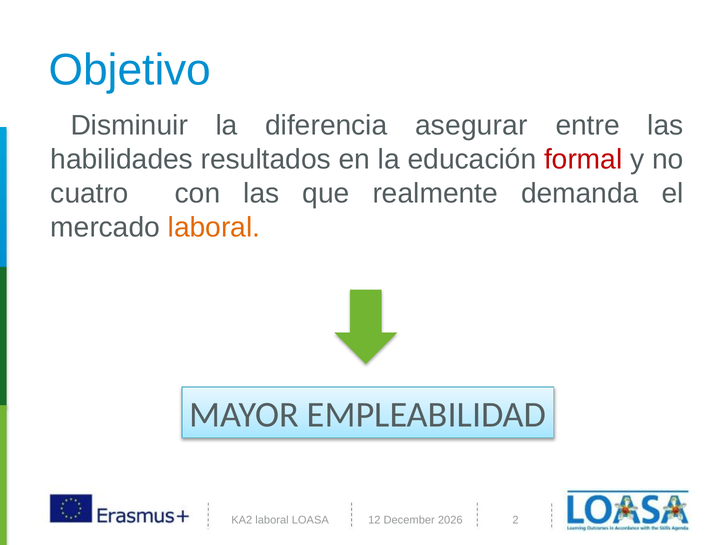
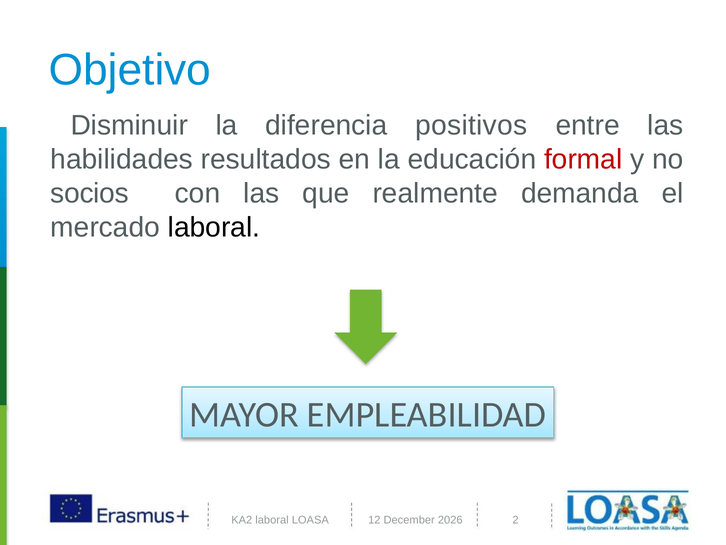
asegurar: asegurar -> positivos (471, 125)
cuatro: cuatro -> socios (90, 193)
laboral colour: orange -> black (214, 227)
